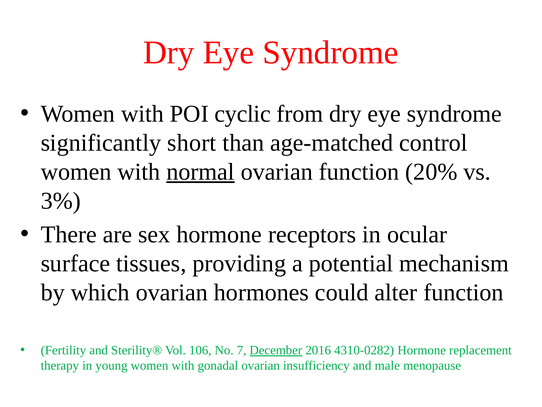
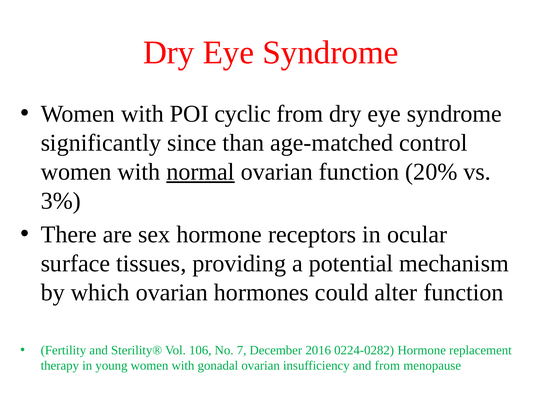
short: short -> since (192, 143)
December underline: present -> none (276, 350)
4310-0282: 4310-0282 -> 0224-0282 (364, 350)
and male: male -> from (387, 365)
